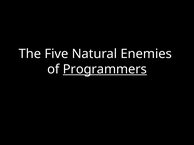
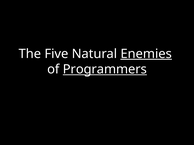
Enemies underline: none -> present (146, 54)
